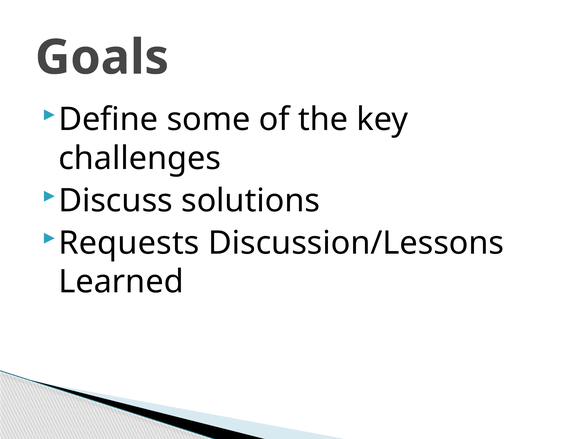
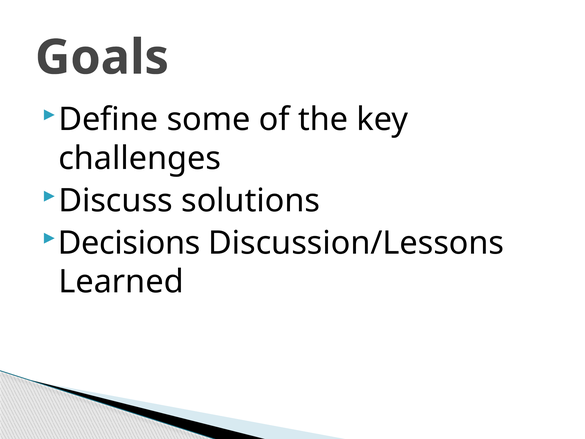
Requests: Requests -> Decisions (129, 243)
